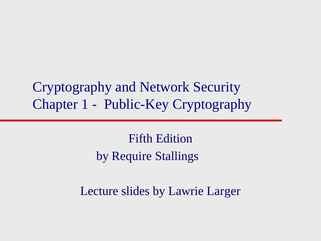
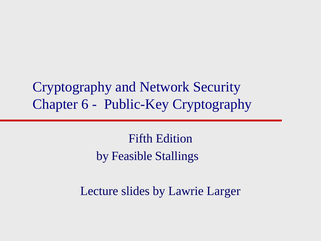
1: 1 -> 6 (85, 104)
Require: Require -> Feasible (132, 156)
